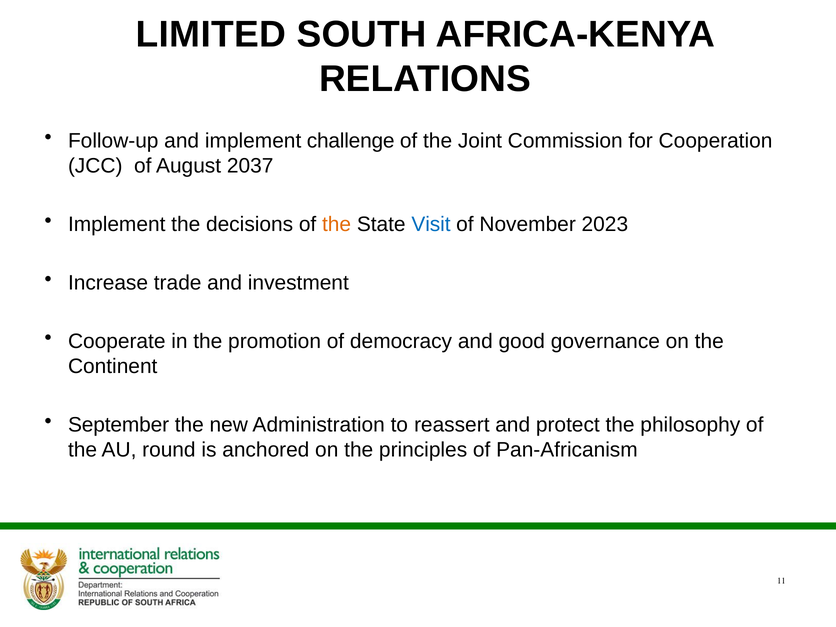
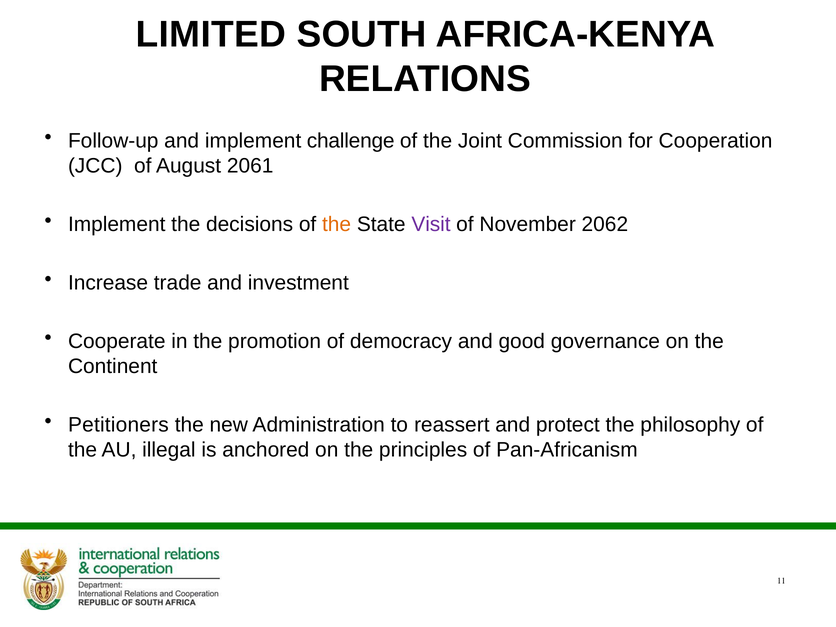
2037: 2037 -> 2061 (250, 166)
Visit colour: blue -> purple (431, 224)
2023: 2023 -> 2062 (605, 224)
September: September -> Petitioners (118, 425)
round: round -> illegal (169, 450)
